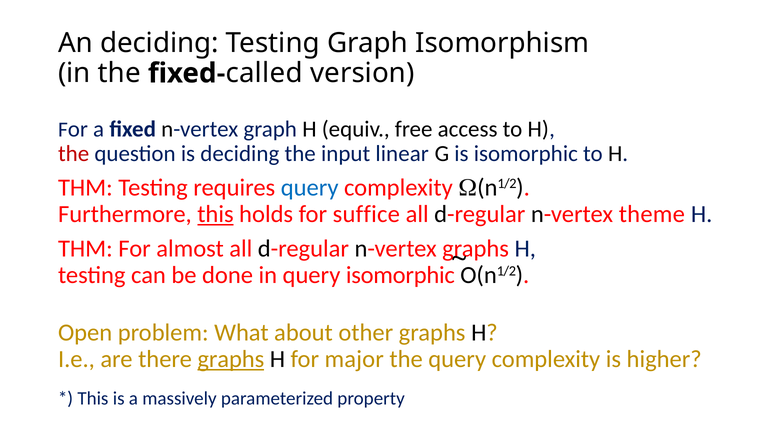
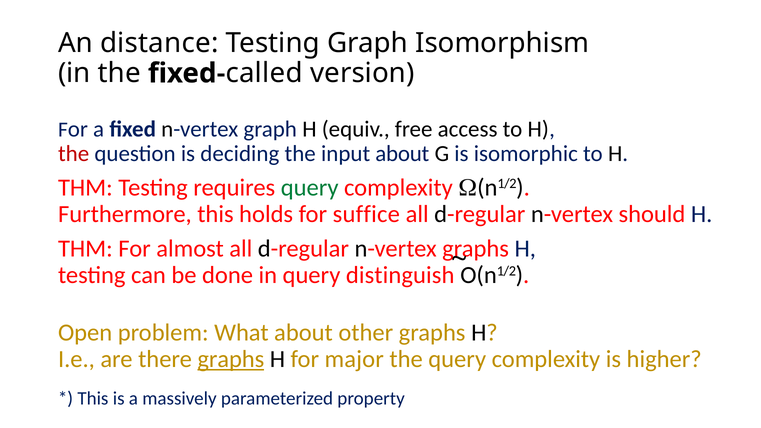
An deciding: deciding -> distance (159, 43)
input linear: linear -> about (402, 154)
query colour: blue -> green (310, 188)
this underline: present -> none (215, 214)
theme: theme -> should (652, 214)
query isomorphic: isomorphic -> distinguish (400, 275)
